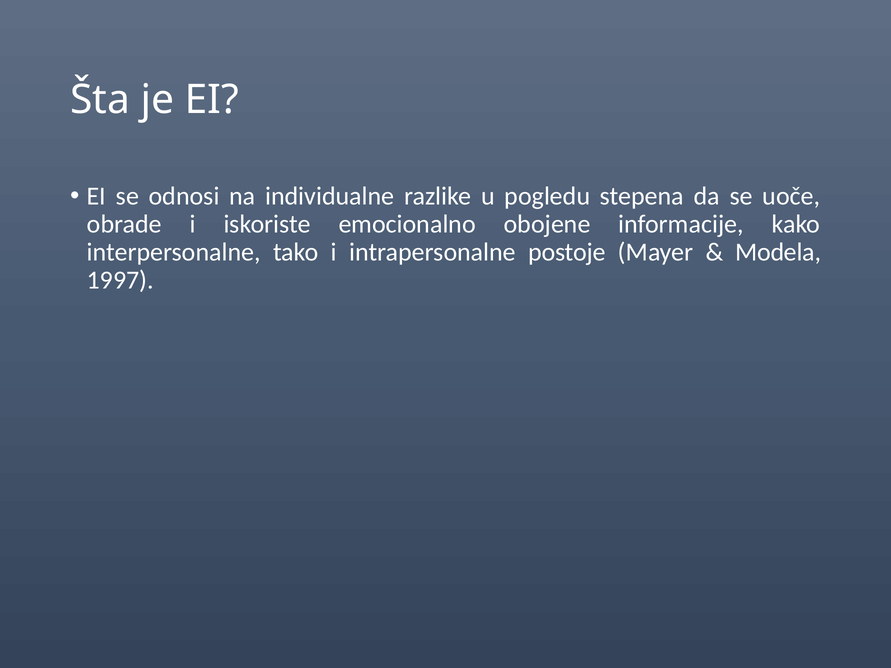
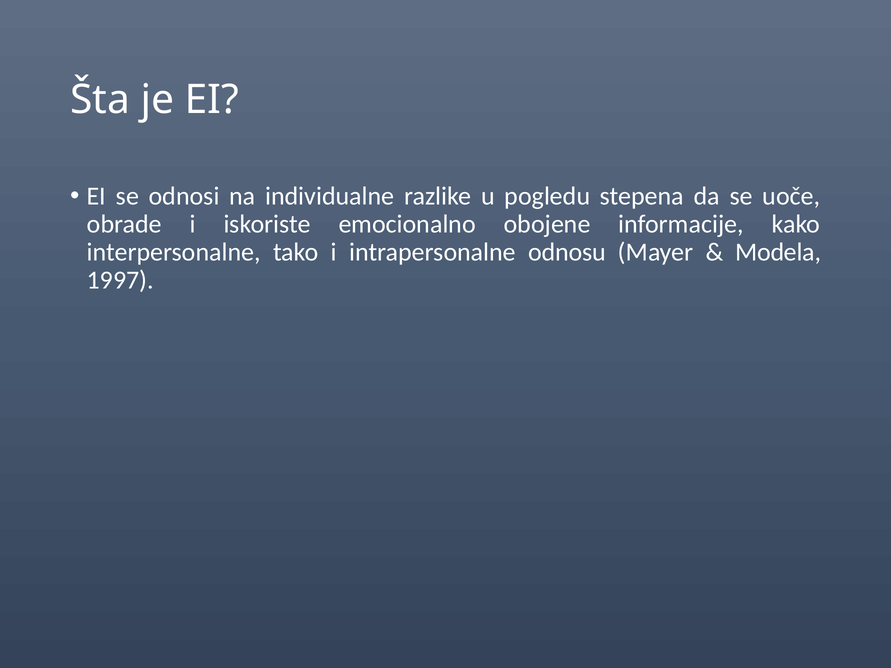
postoje: postoje -> odnosu (567, 252)
